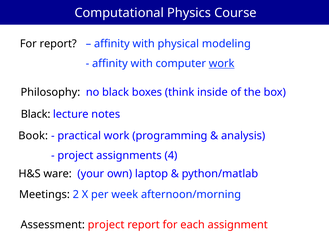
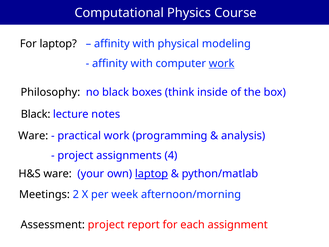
For report: report -> laptop (58, 44)
Book: Book -> Ware (33, 136)
laptop underline: none -> present (151, 174)
